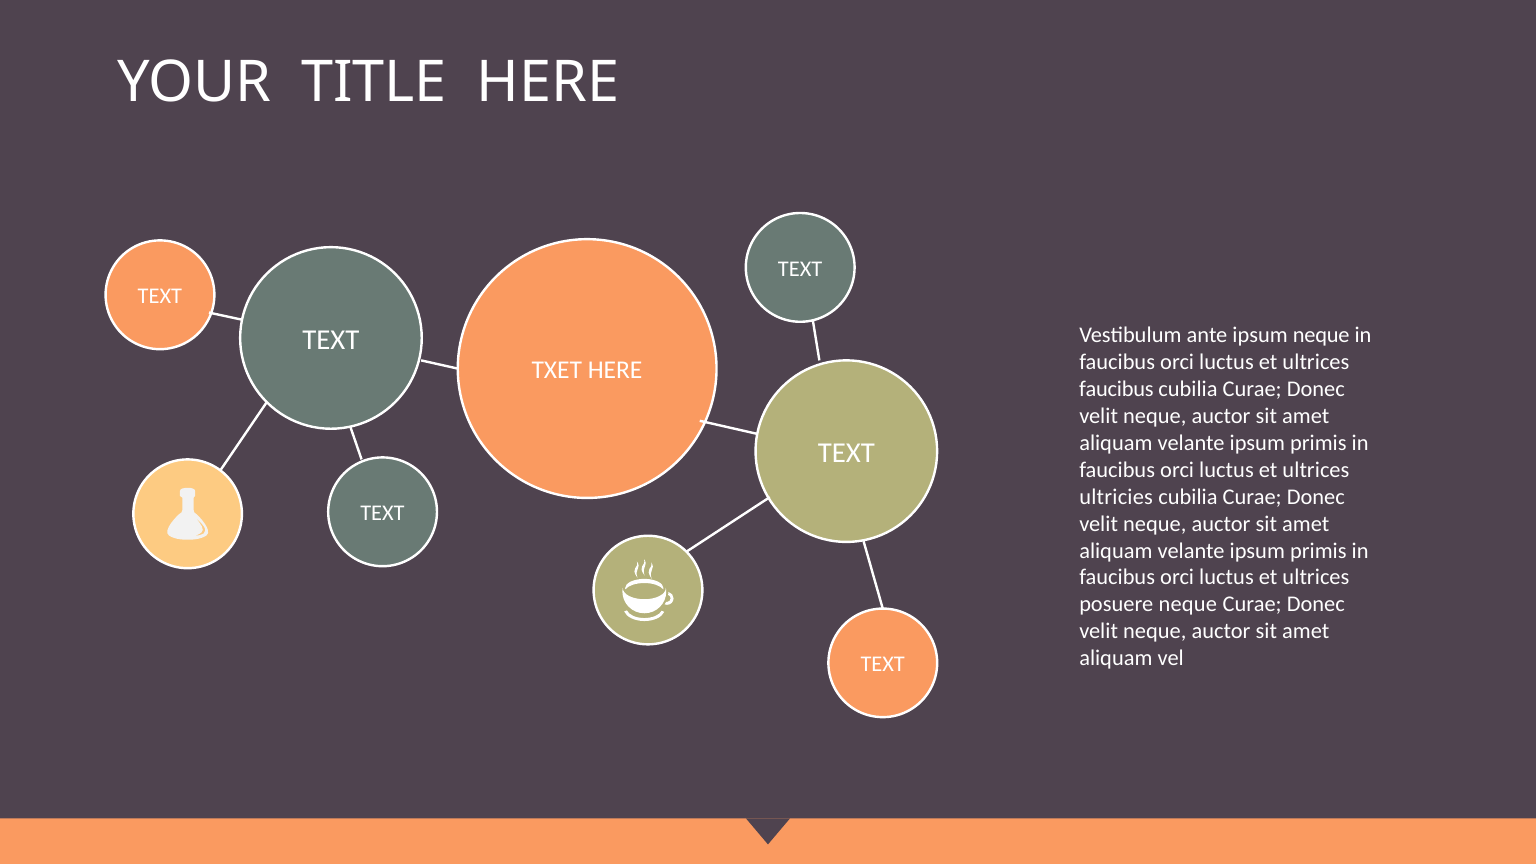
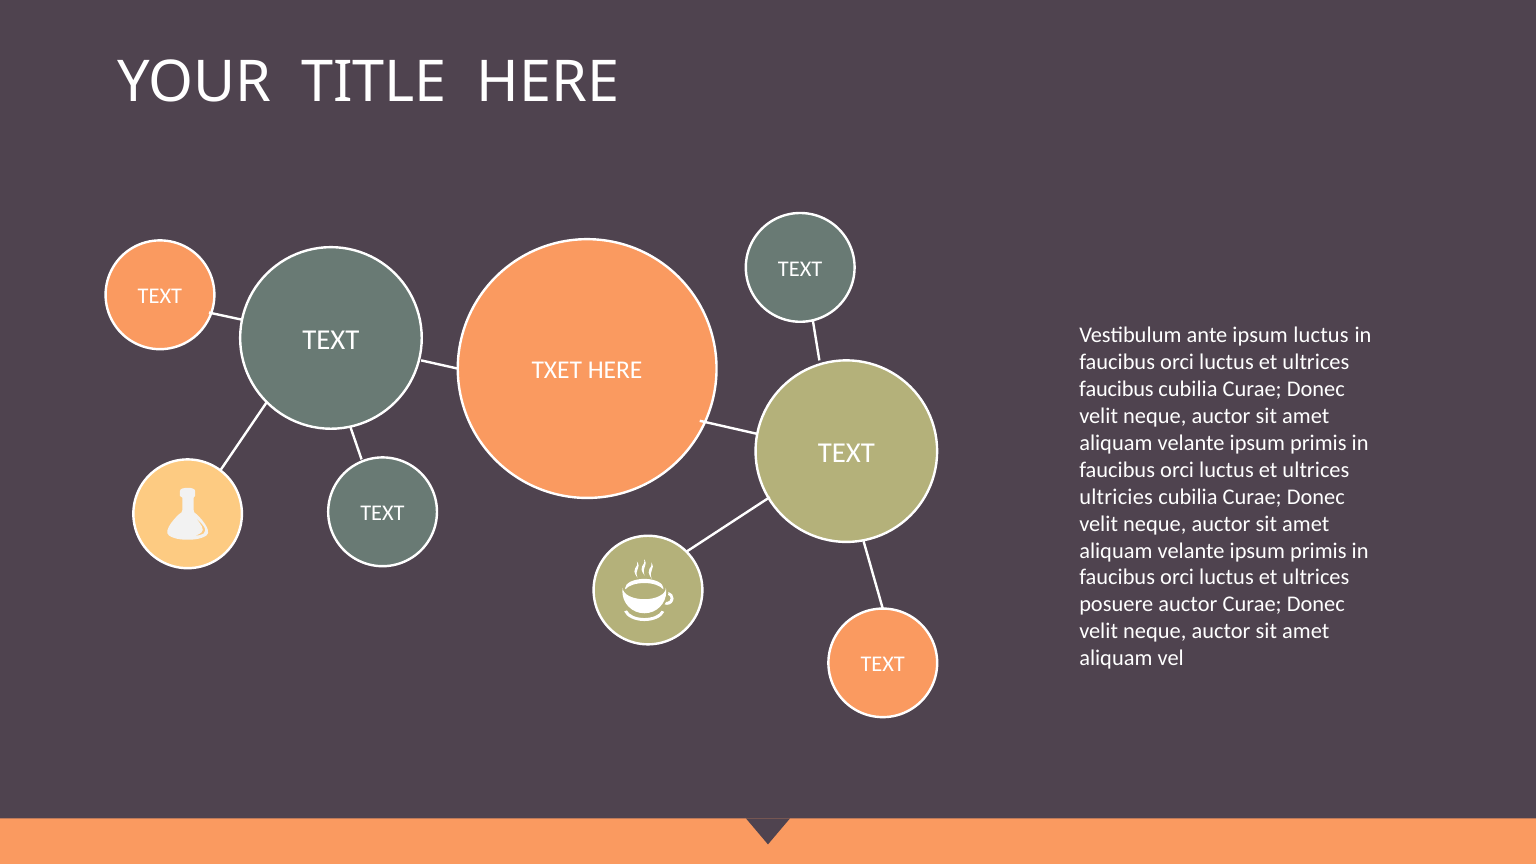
ipsum neque: neque -> luctus (1321, 335)
posuere neque: neque -> auctor (1188, 604)
